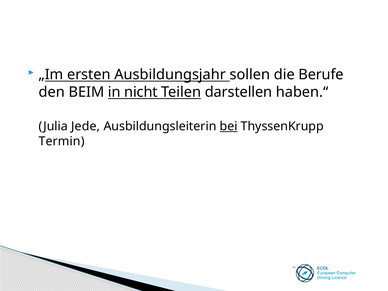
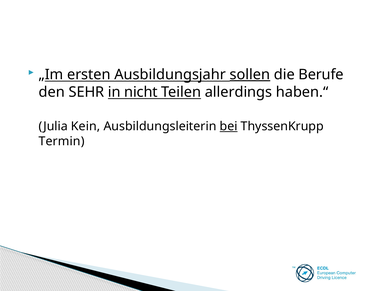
sollen underline: none -> present (250, 75)
BEIM: BEIM -> SEHR (86, 92)
darstellen: darstellen -> allerdings (238, 92)
Jede: Jede -> Kein (86, 126)
